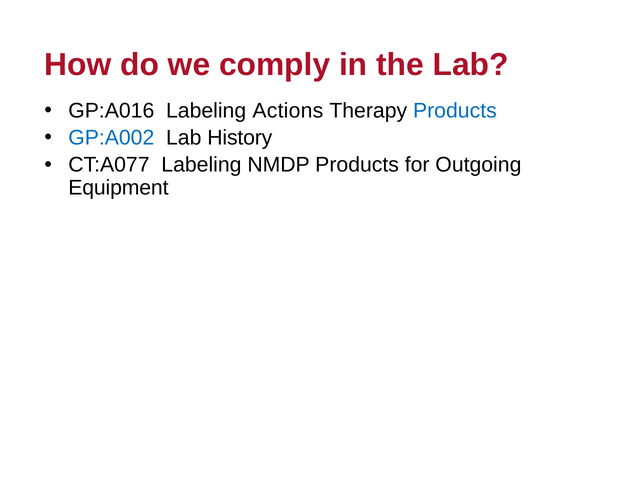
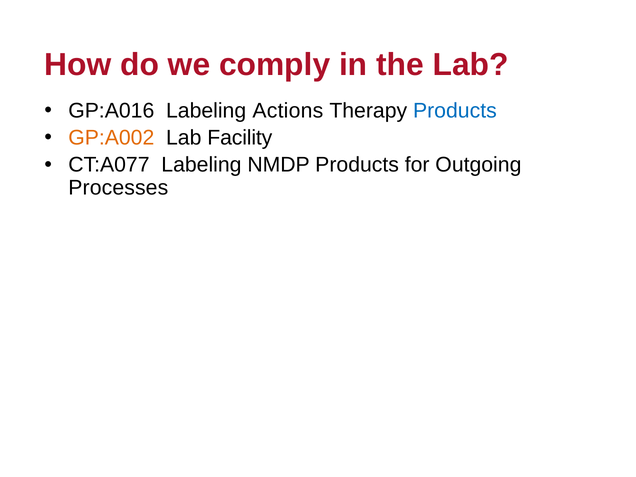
GP:A002 colour: blue -> orange (111, 138)
History: History -> Facility (240, 138)
Equipment: Equipment -> Processes (118, 188)
